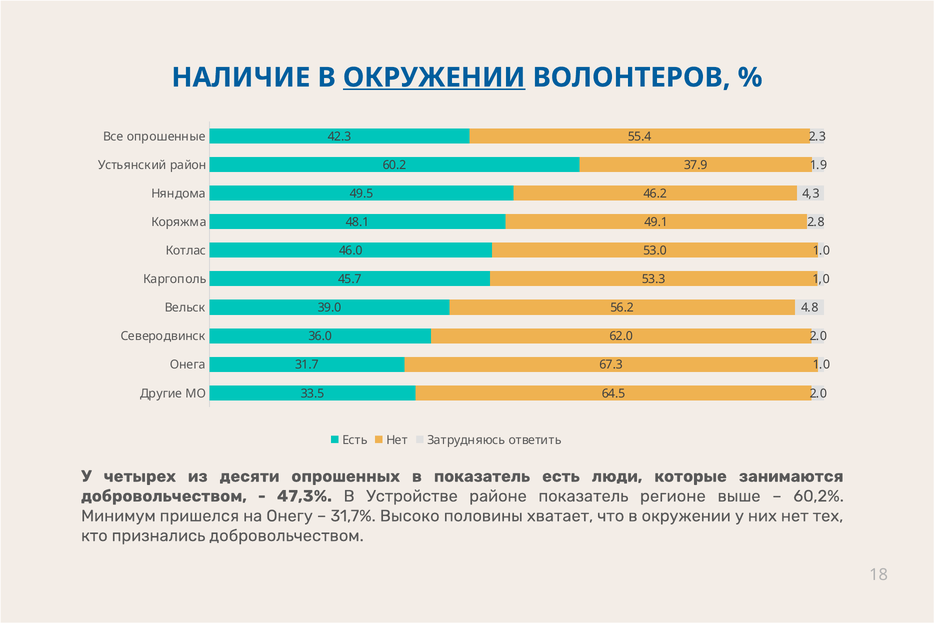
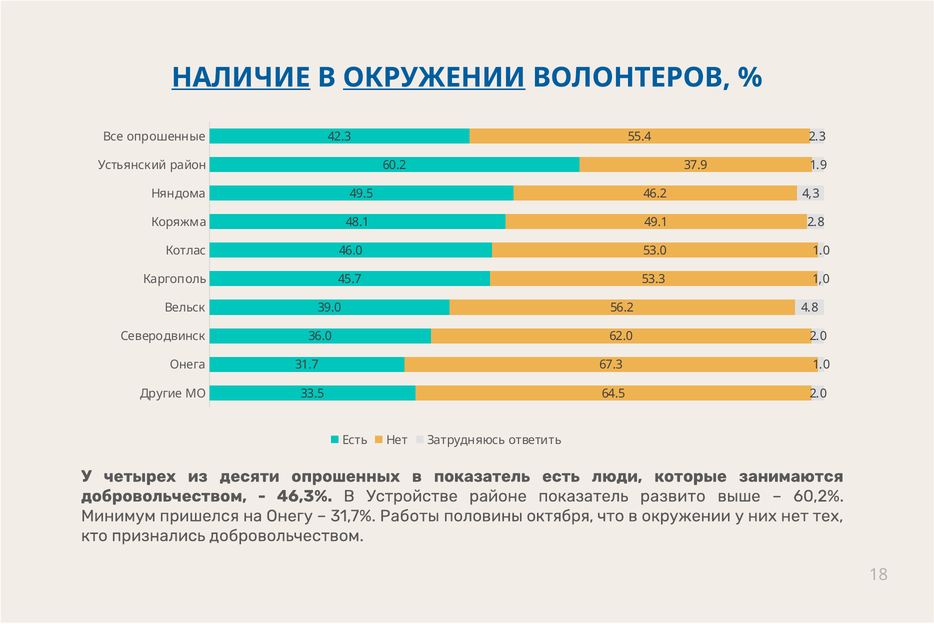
НАЛИЧИЕ underline: none -> present (241, 77)
47,3%: 47,3% -> 46,3% (305, 496)
регионе: регионе -> развито (673, 496)
Высоко: Высоко -> Работы (410, 516)
хватает: хватает -> октября (560, 516)
